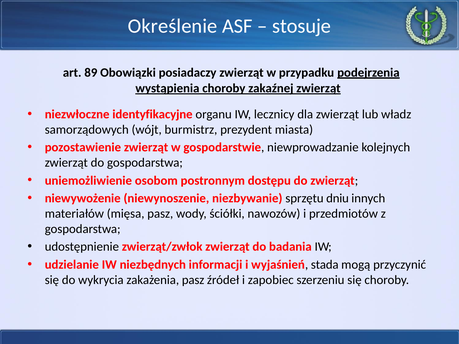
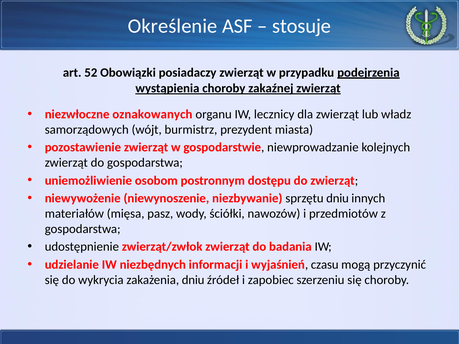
89: 89 -> 52 (91, 73)
identyfikacyjne: identyfikacyjne -> oznakowanych (152, 114)
stada: stada -> czasu (325, 265)
zakażenia pasz: pasz -> dniu (193, 280)
